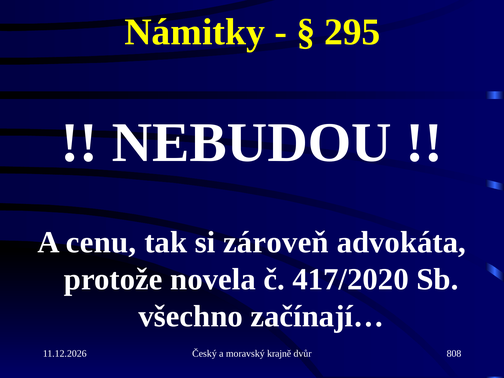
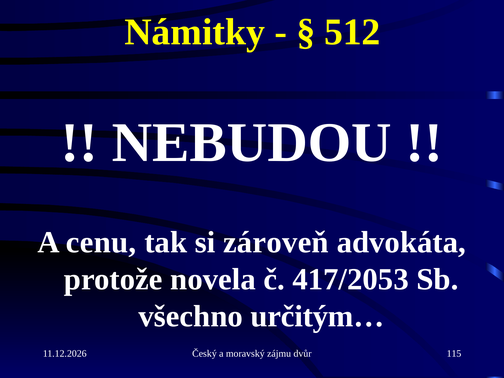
295: 295 -> 512 (352, 32)
417/2020: 417/2020 -> 417/2053 (351, 279)
začínají…: začínají… -> určitým… (317, 316)
krajně: krajně -> zájmu (279, 353)
808: 808 -> 115 (454, 353)
